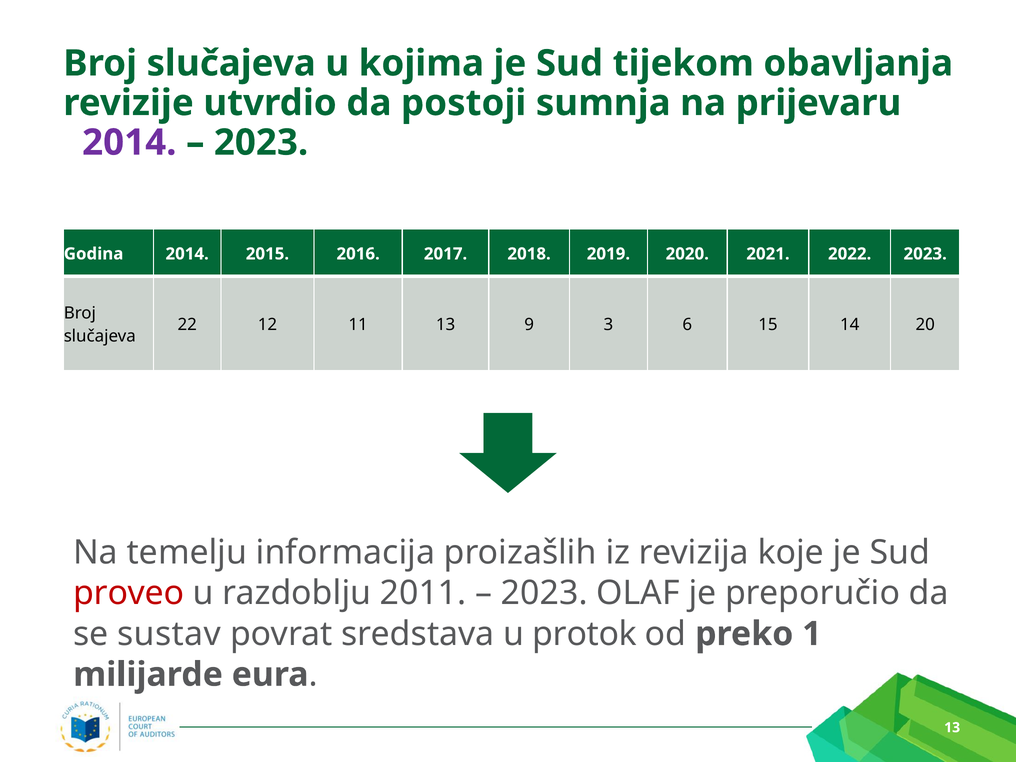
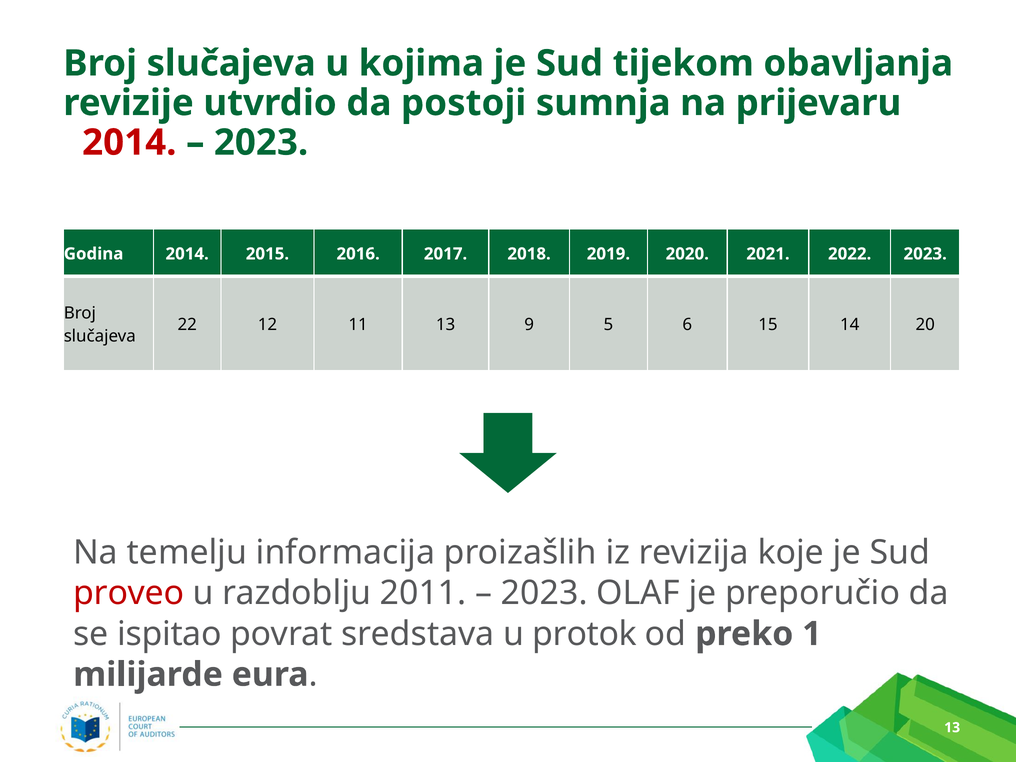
2014 colour: purple -> red (129, 143)
3: 3 -> 5 (608, 325)
sustav: sustav -> ispitao (169, 634)
